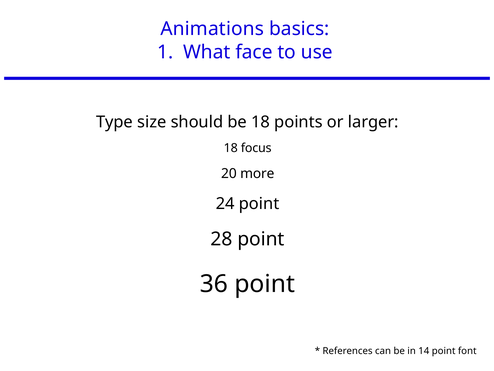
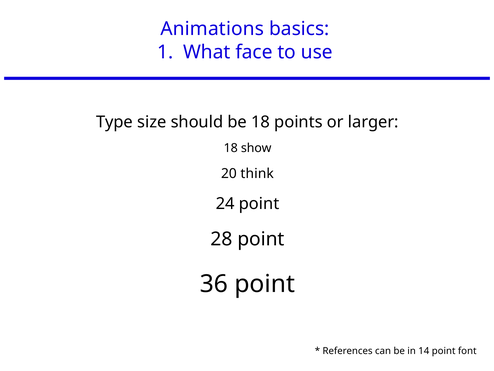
focus: focus -> show (256, 148)
more: more -> think (257, 173)
